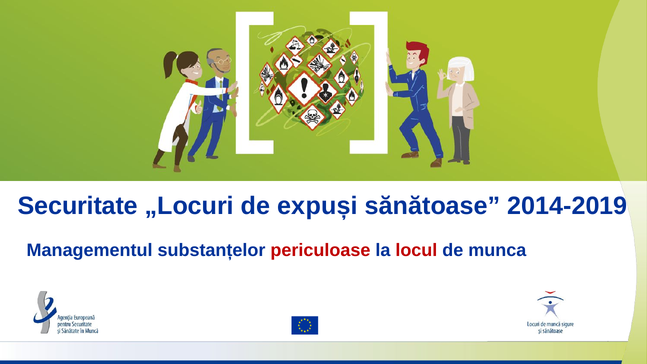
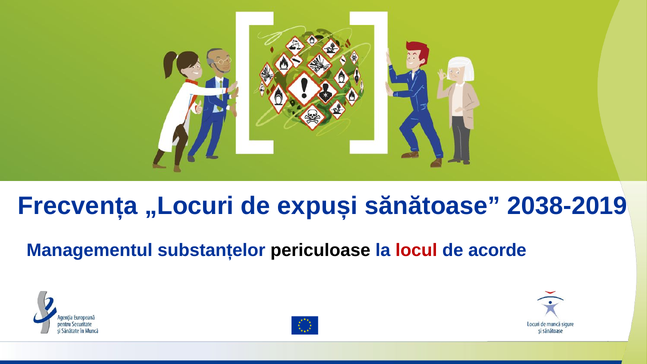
Securitate: Securitate -> Frecvența (78, 206)
2014-2019: 2014-2019 -> 2038-2019 (567, 206)
periculoase colour: red -> black (320, 250)
munca: munca -> acorde (497, 250)
